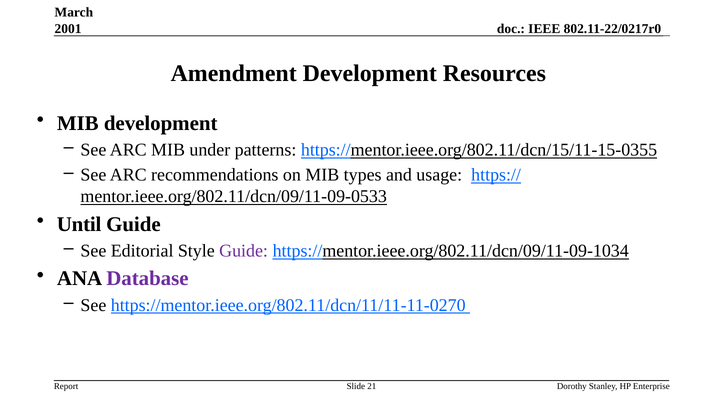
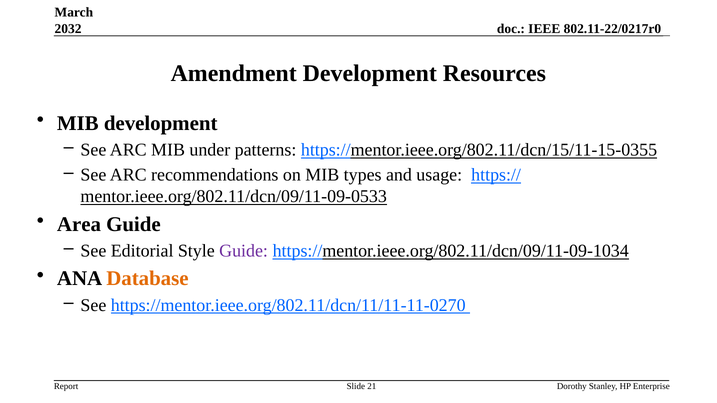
2001: 2001 -> 2032 (68, 29)
Until: Until -> Area (79, 224)
Database colour: purple -> orange (147, 279)
